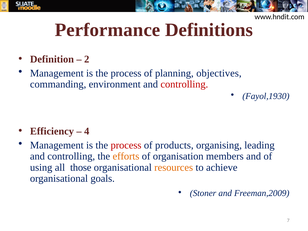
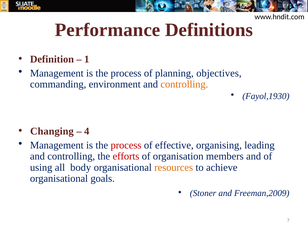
2: 2 -> 1 (87, 59)
controlling colour: red -> orange (184, 84)
Efficiency: Efficiency -> Changing (52, 131)
products: products -> effective (174, 145)
efforts colour: orange -> red (126, 156)
those: those -> body (81, 167)
